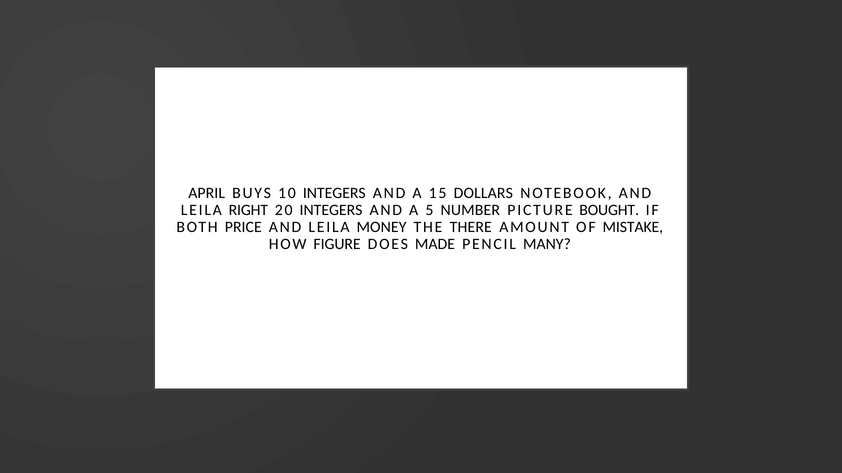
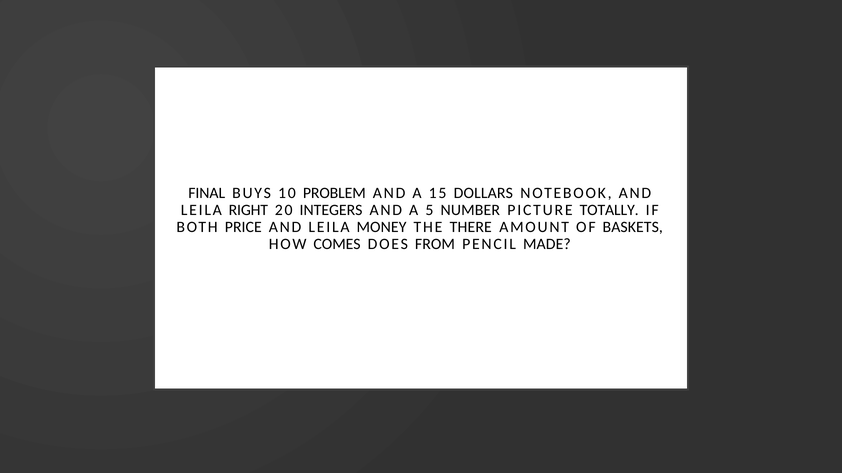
APRIL: APRIL -> FINAL (207, 193)
10 INTEGERS: INTEGERS -> PROBLEM (334, 193)
BOUGHT: BOUGHT -> TOTALLY (609, 210)
MISTAKE: MISTAKE -> BASKETS (633, 227)
FIGURE: FIGURE -> COMES (337, 244)
MADE: MADE -> FROM (435, 244)
MANY: MANY -> MADE (547, 244)
